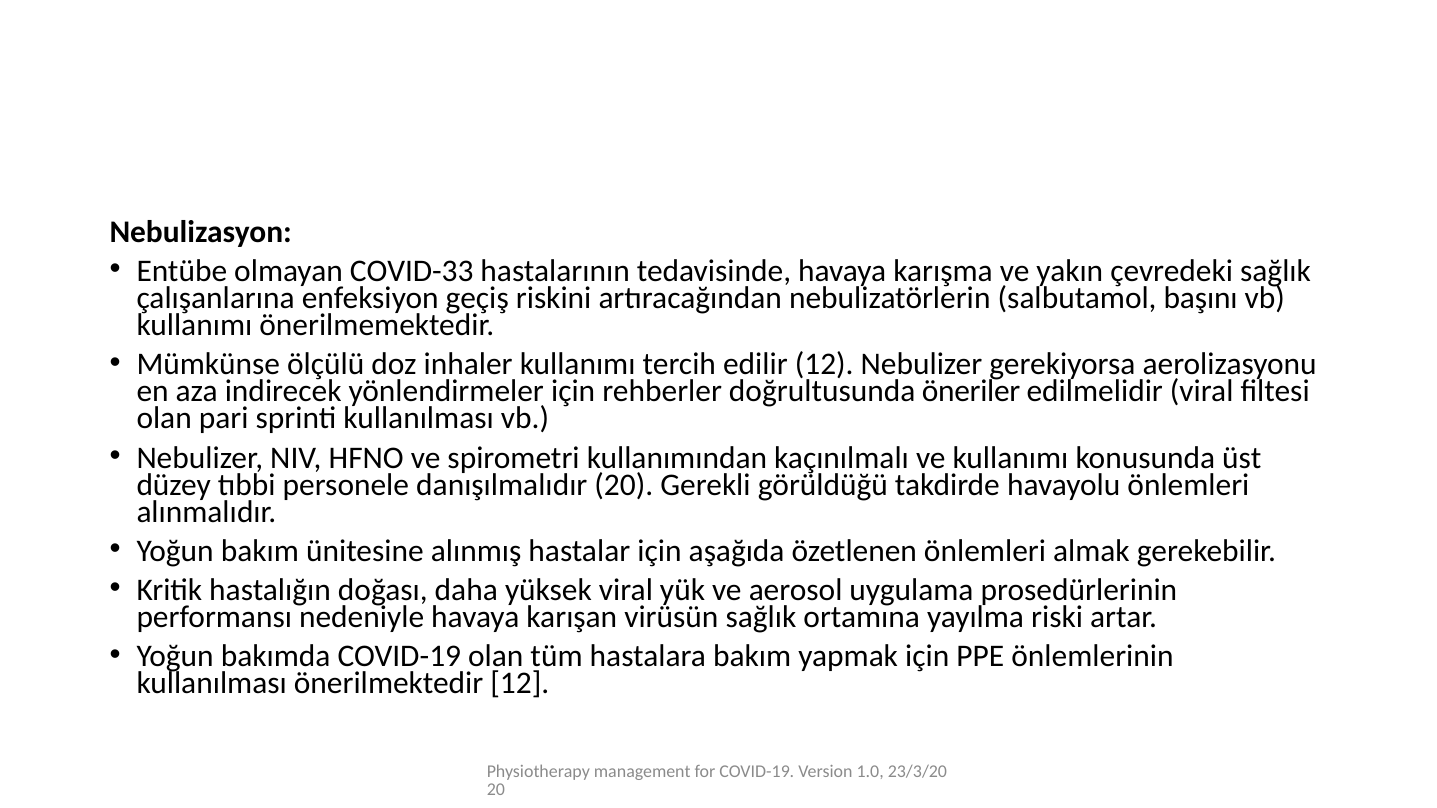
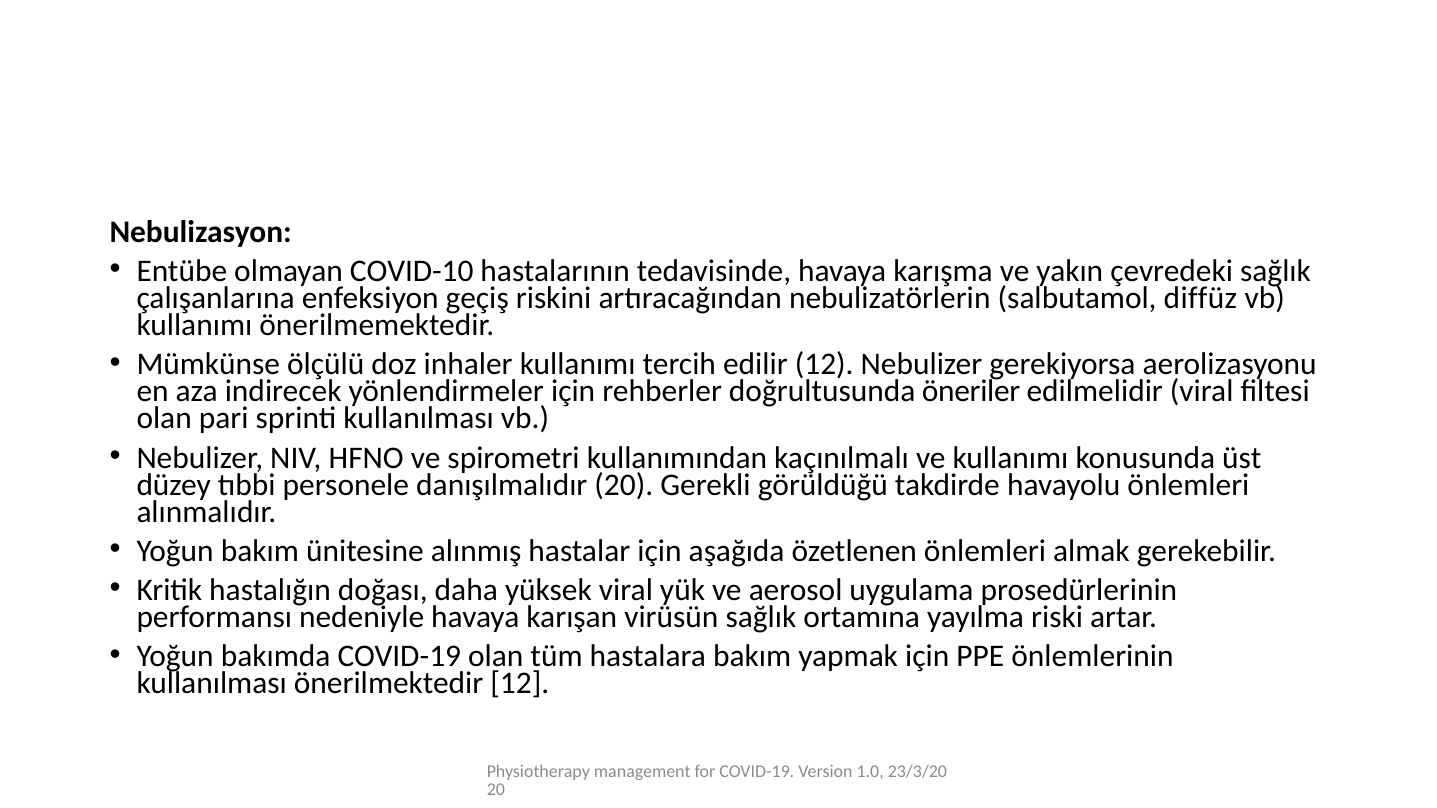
COVID-33: COVID-33 -> COVID-10 (412, 271)
başını: başını -> diffüz (1200, 298)
